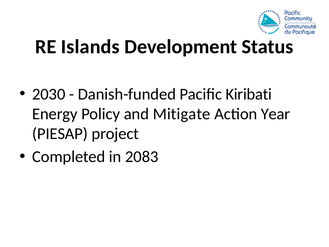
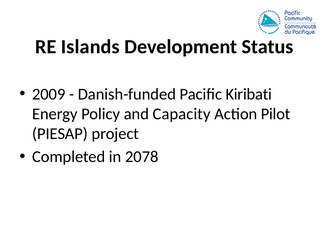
2030: 2030 -> 2009 (49, 94)
Mitigate: Mitigate -> Capacity (182, 114)
Year: Year -> Pilot (276, 114)
2083: 2083 -> 2078 (142, 157)
